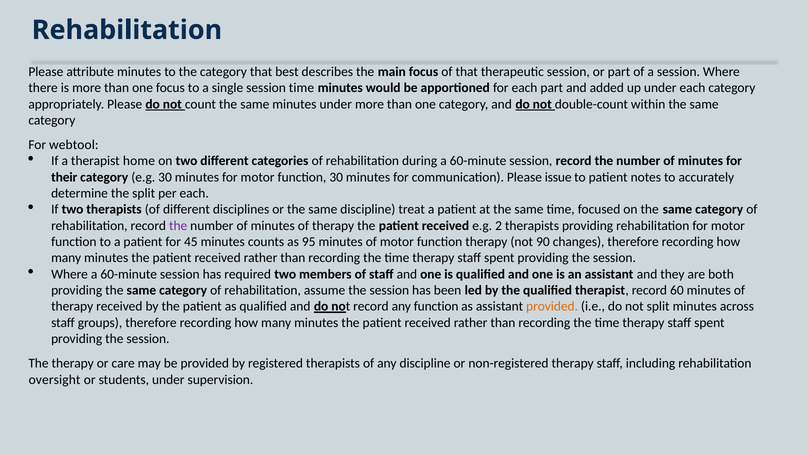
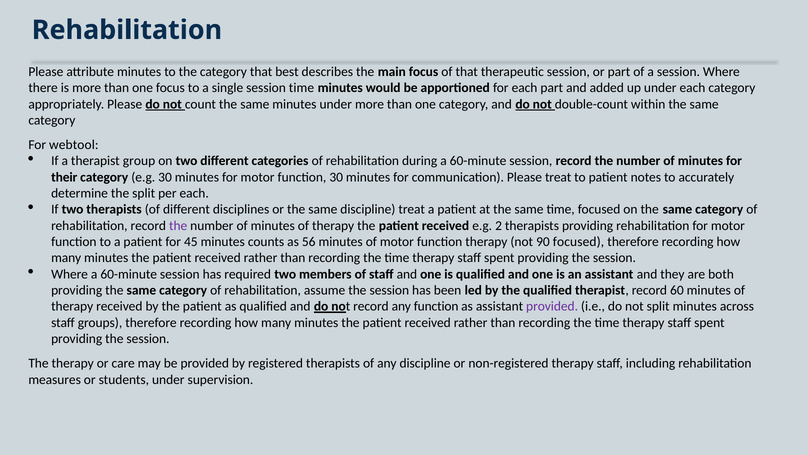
home: home -> group (139, 161)
Please issue: issue -> treat (558, 177)
95: 95 -> 56 (309, 242)
90 changes: changes -> focused (579, 242)
provided colour: orange -> purple (552, 306)
oversight: oversight -> measures (55, 379)
